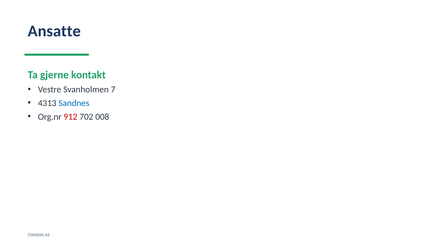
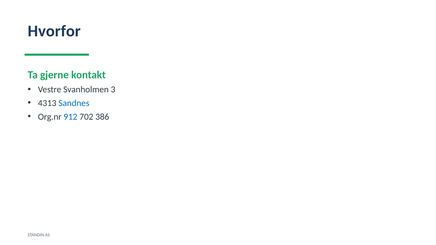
Ansatte: Ansatte -> Hvorfor (54, 31)
7: 7 -> 3 (113, 90)
912 colour: red -> blue (70, 117)
008: 008 -> 386 (102, 117)
